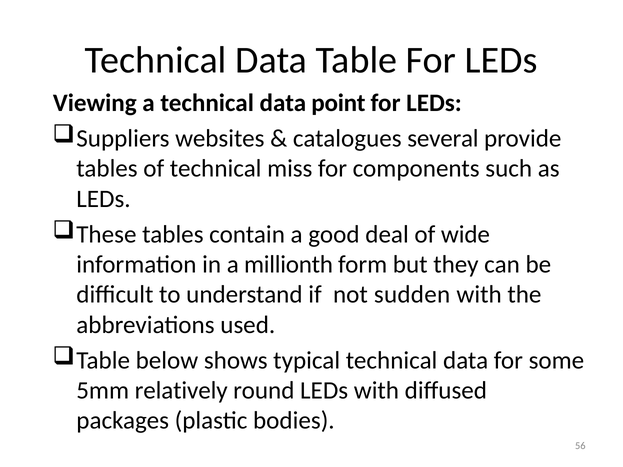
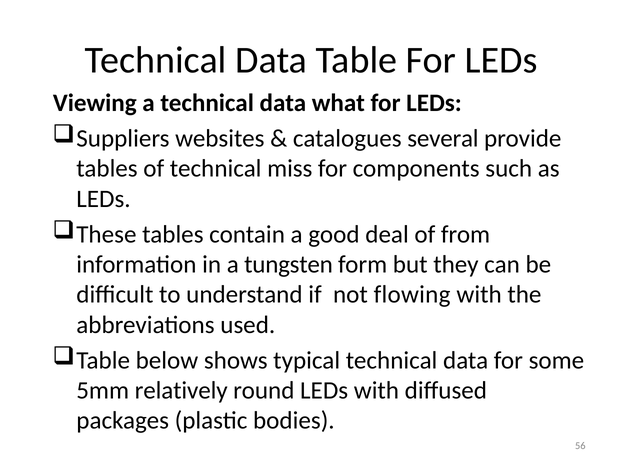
point: point -> what (338, 103)
wide: wide -> from (465, 235)
millionth: millionth -> tungsten (289, 265)
sudden: sudden -> flowing (412, 295)
